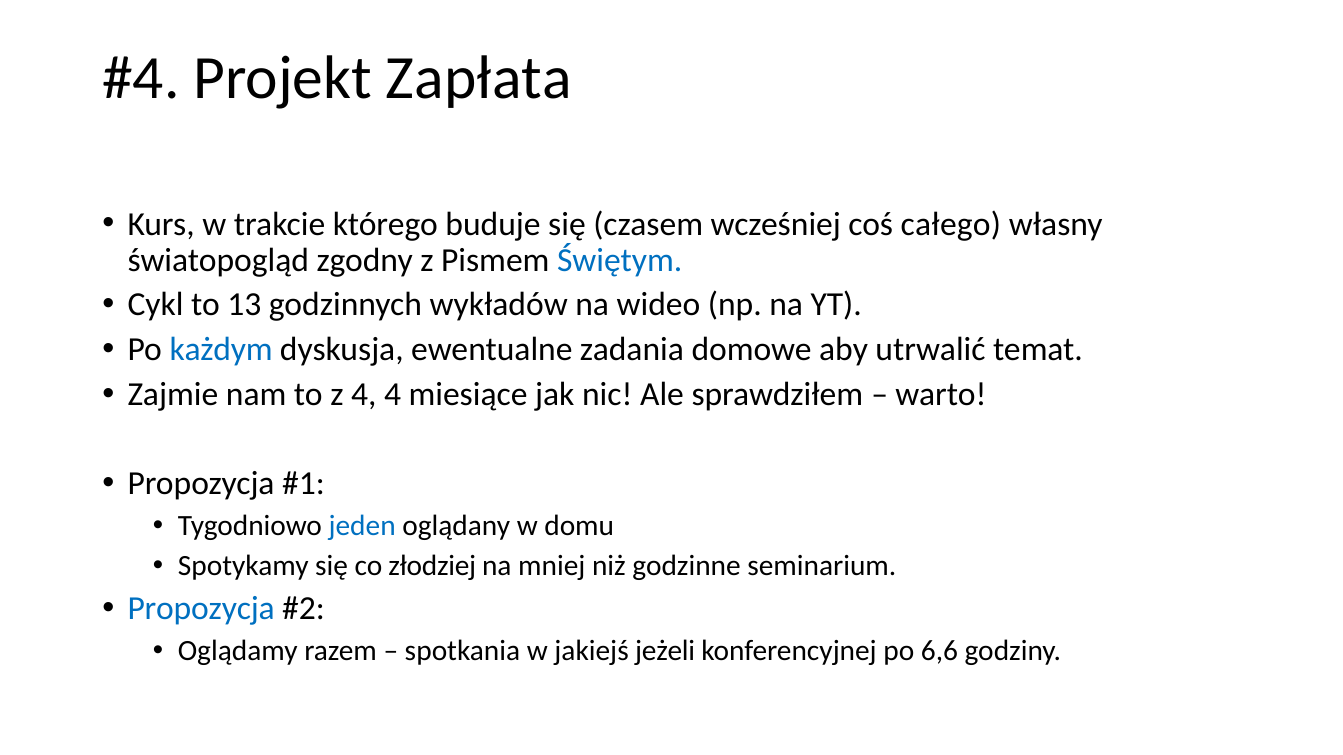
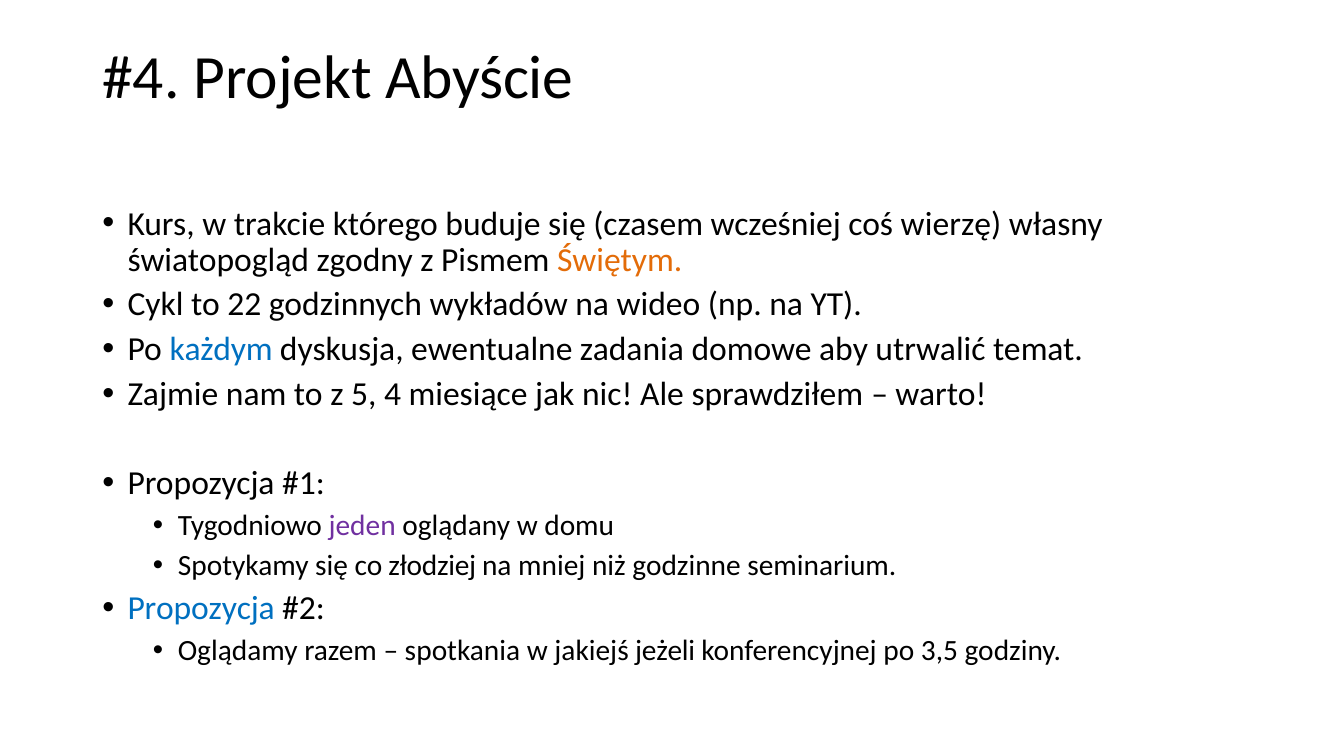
Zapłata: Zapłata -> Abyście (479, 78)
całego: całego -> wierzę (951, 224)
Świętym colour: blue -> orange (620, 260)
13: 13 -> 22 (244, 305)
z 4: 4 -> 5 (364, 394)
jeden colour: blue -> purple (362, 526)
6,6: 6,6 -> 3,5 (939, 651)
